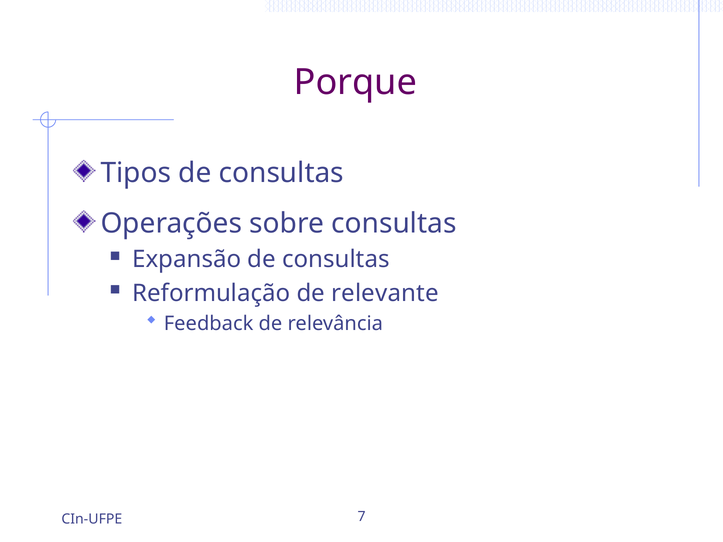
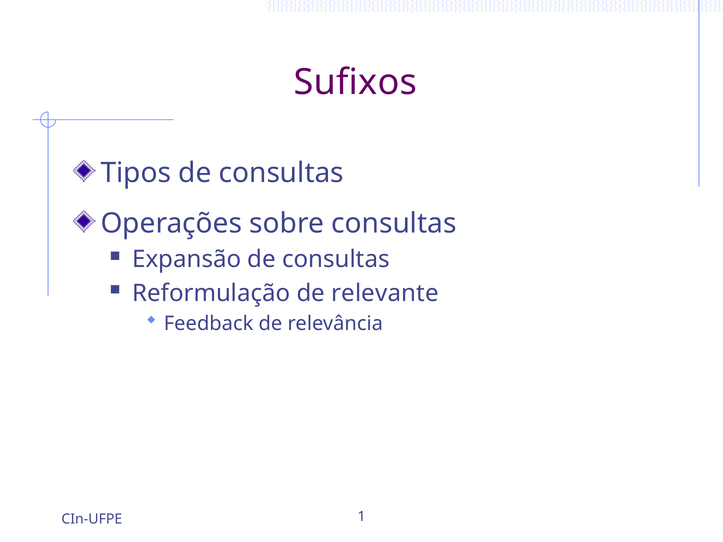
Porque: Porque -> Sufixos (355, 83)
7: 7 -> 1 (362, 517)
